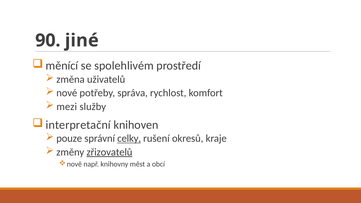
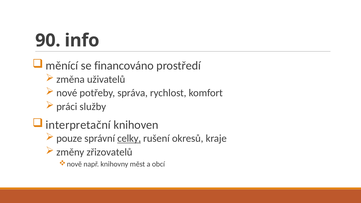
jiné: jiné -> info (82, 40)
spolehlivém: spolehlivém -> financováno (124, 66)
mezi: mezi -> práci (67, 107)
zřizovatelů underline: present -> none (109, 152)
